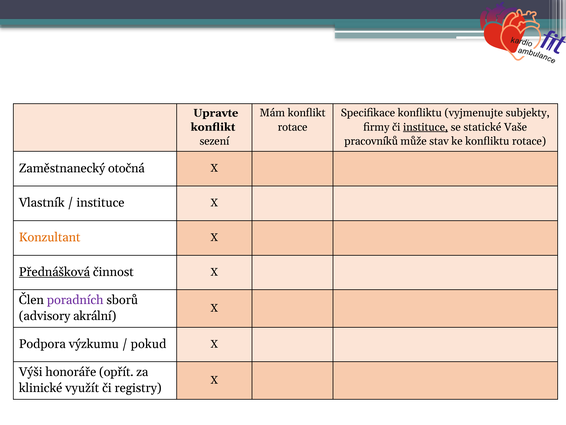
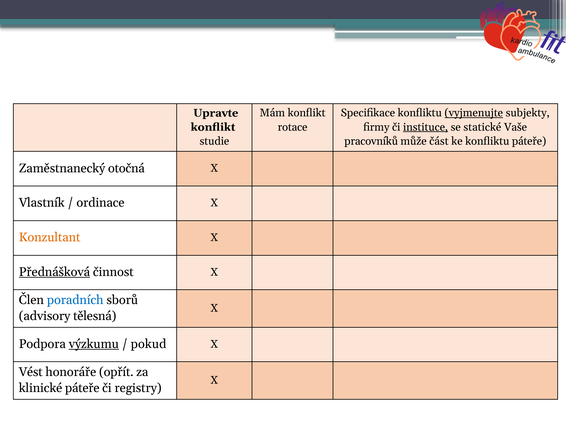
vyjmenujte underline: none -> present (474, 113)
sezení: sezení -> studie (214, 141)
stav: stav -> část (439, 141)
konfliktu rotace: rotace -> páteře (529, 141)
instituce: instituce -> ordinace (101, 203)
poradních colour: purple -> blue (75, 300)
akrální: akrální -> tělesná (95, 316)
výzkumu underline: none -> present (94, 344)
Výši: Výši -> Vést (31, 372)
klinické využít: využít -> páteře (82, 388)
